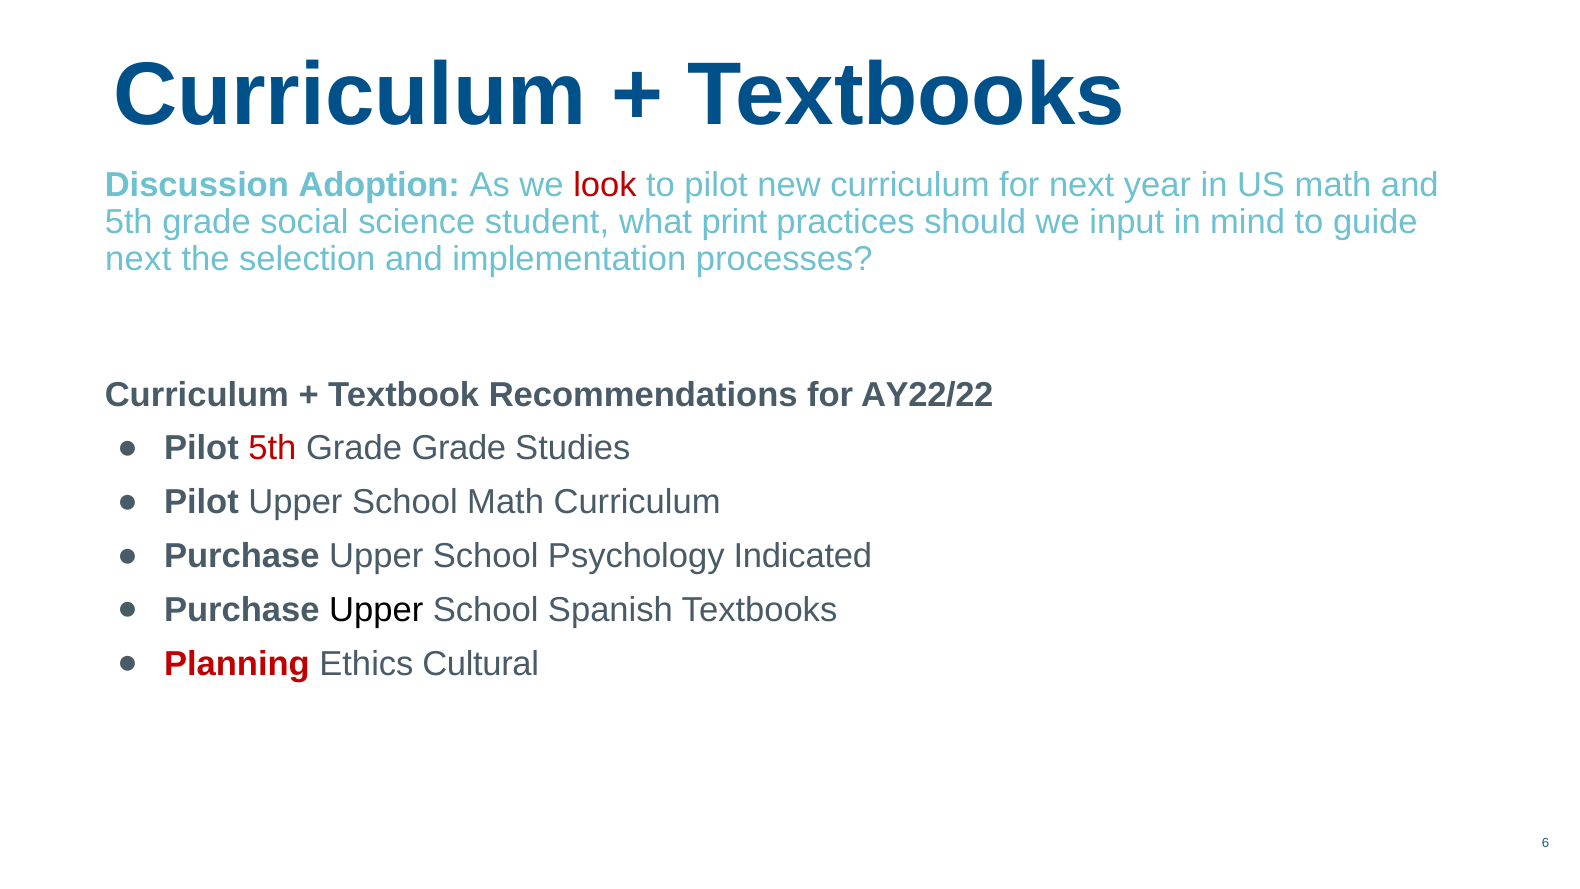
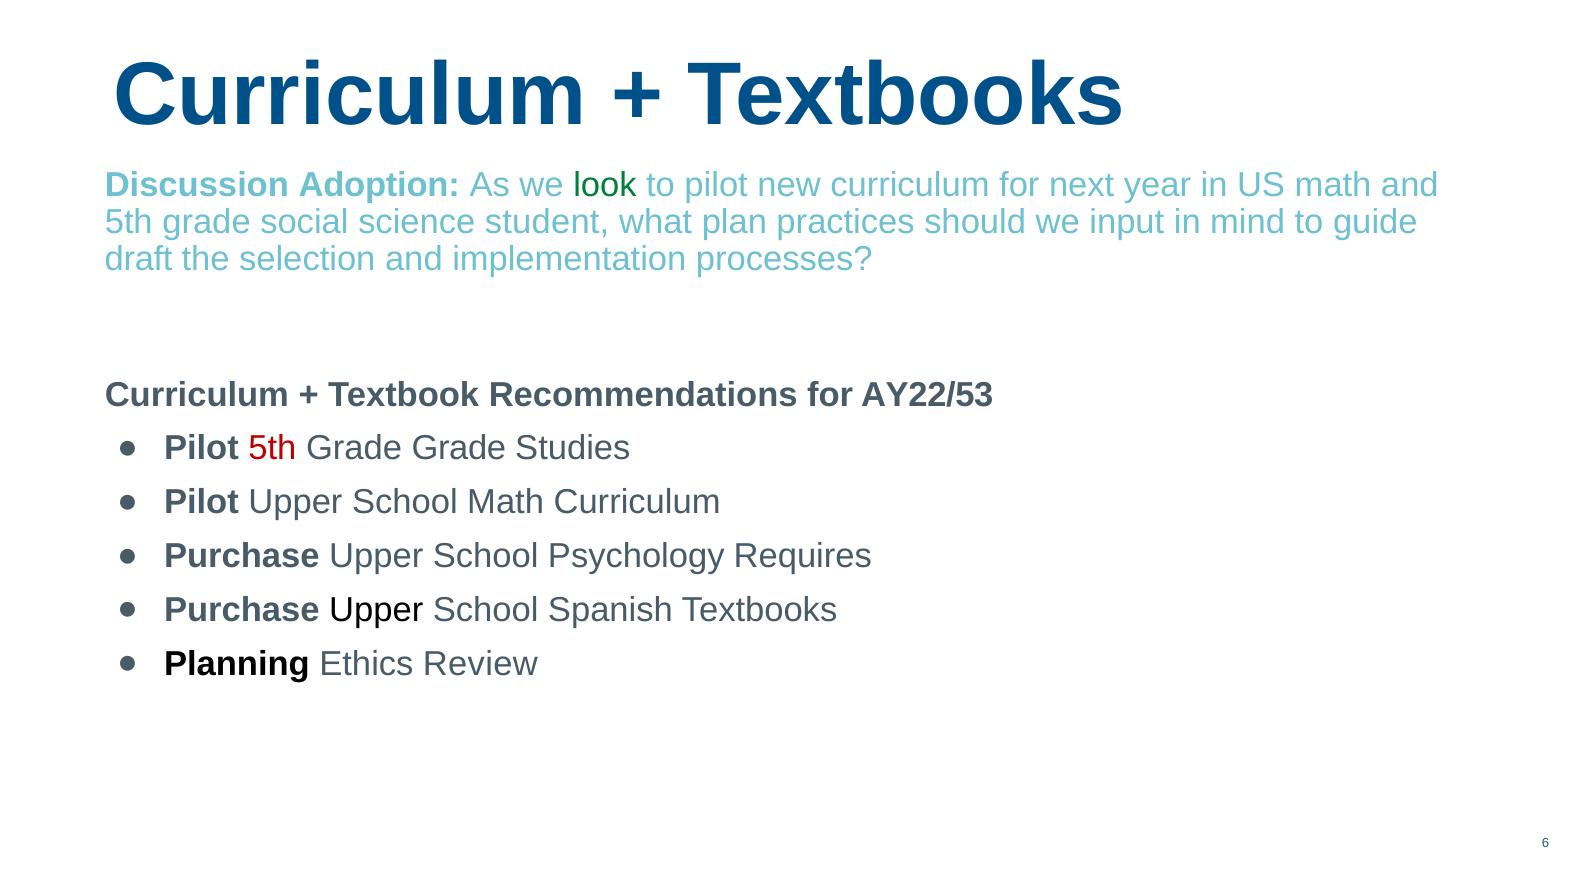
look colour: red -> green (605, 185)
print: print -> plan (734, 222)
next: next -> draft (139, 259)
AY22/22: AY22/22 -> AY22/53 (927, 395)
Indicated: Indicated -> Requires (803, 556)
Planning colour: red -> black (237, 664)
Cultural: Cultural -> Review (480, 664)
